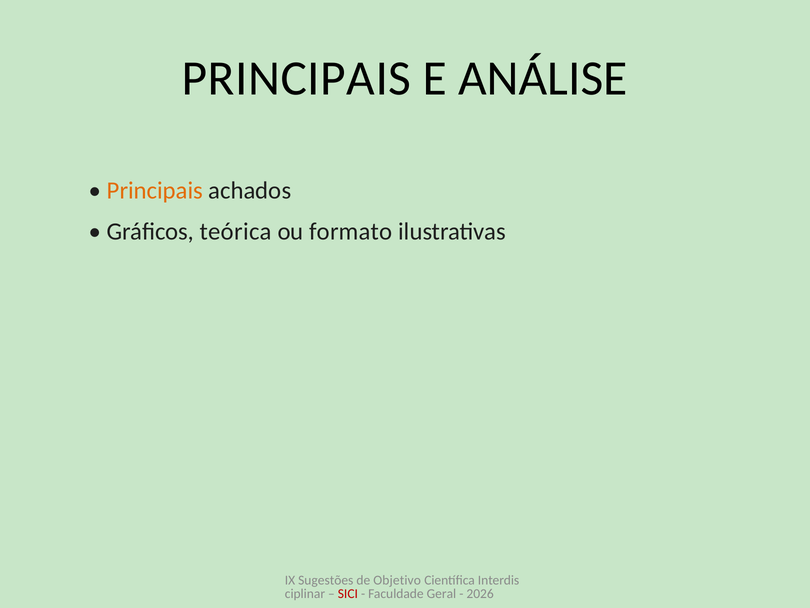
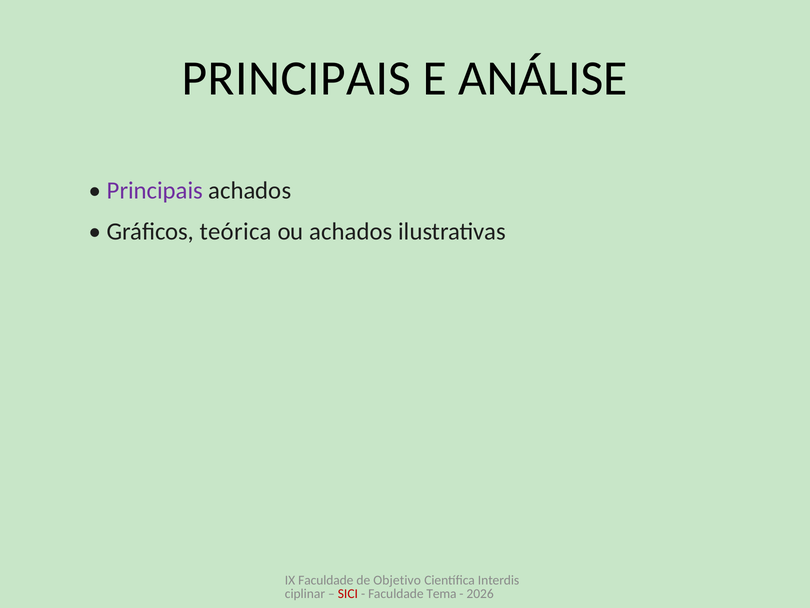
Principais colour: orange -> purple (155, 191)
ou formato: formato -> achados (351, 232)
IX Sugestões: Sugestões -> Faculdade (326, 580)
Geral: Geral -> Tema (442, 594)
